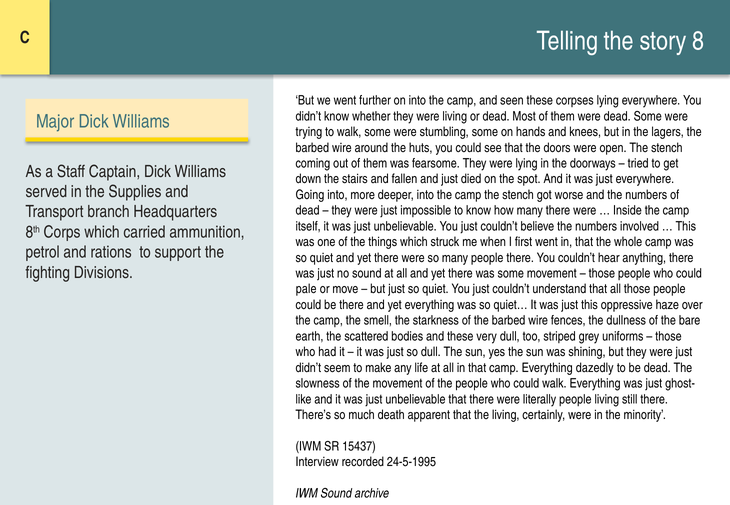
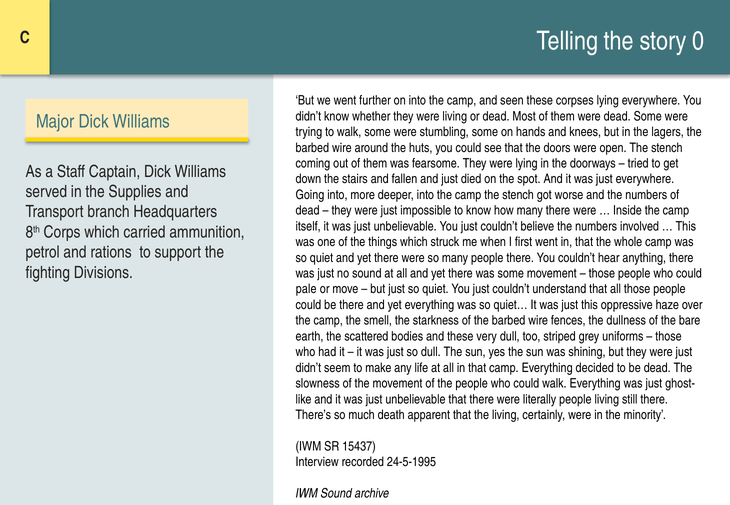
8: 8 -> 0 (698, 41)
dazedly: dazedly -> decided (595, 368)
